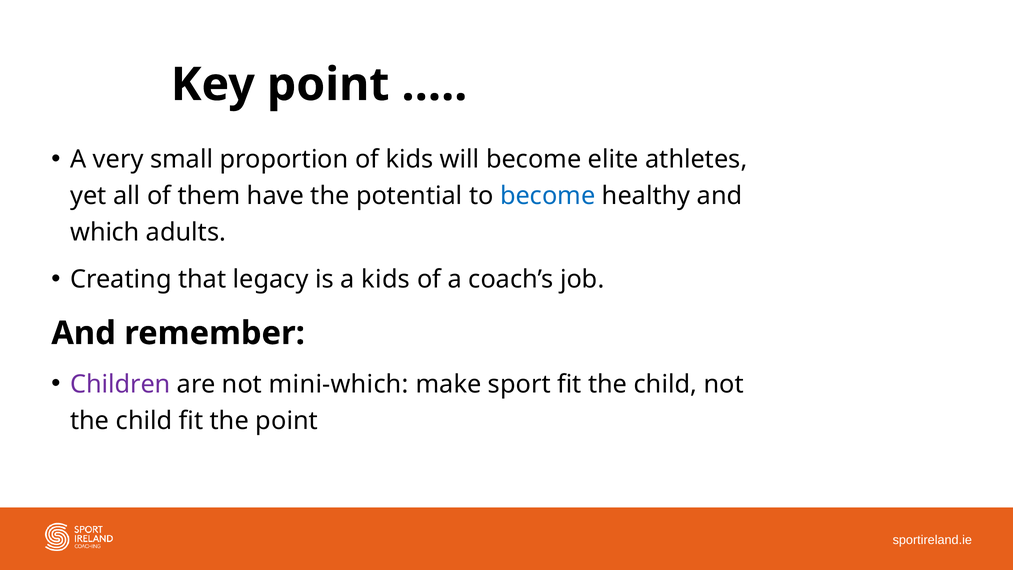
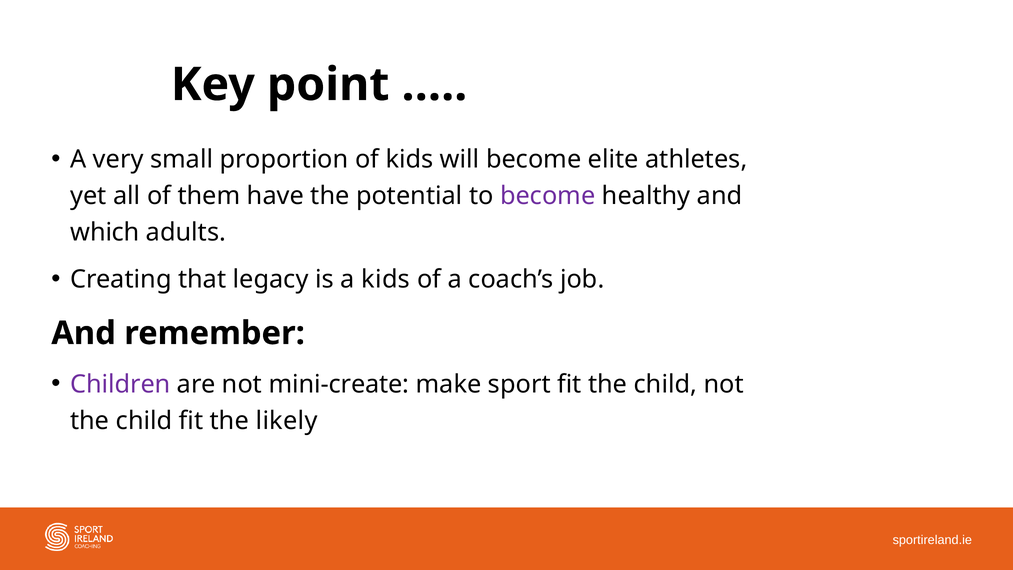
become colour: blue -> purple (548, 196)
mini-which: mini-which -> mini-create (339, 384)
the point: point -> likely (287, 421)
